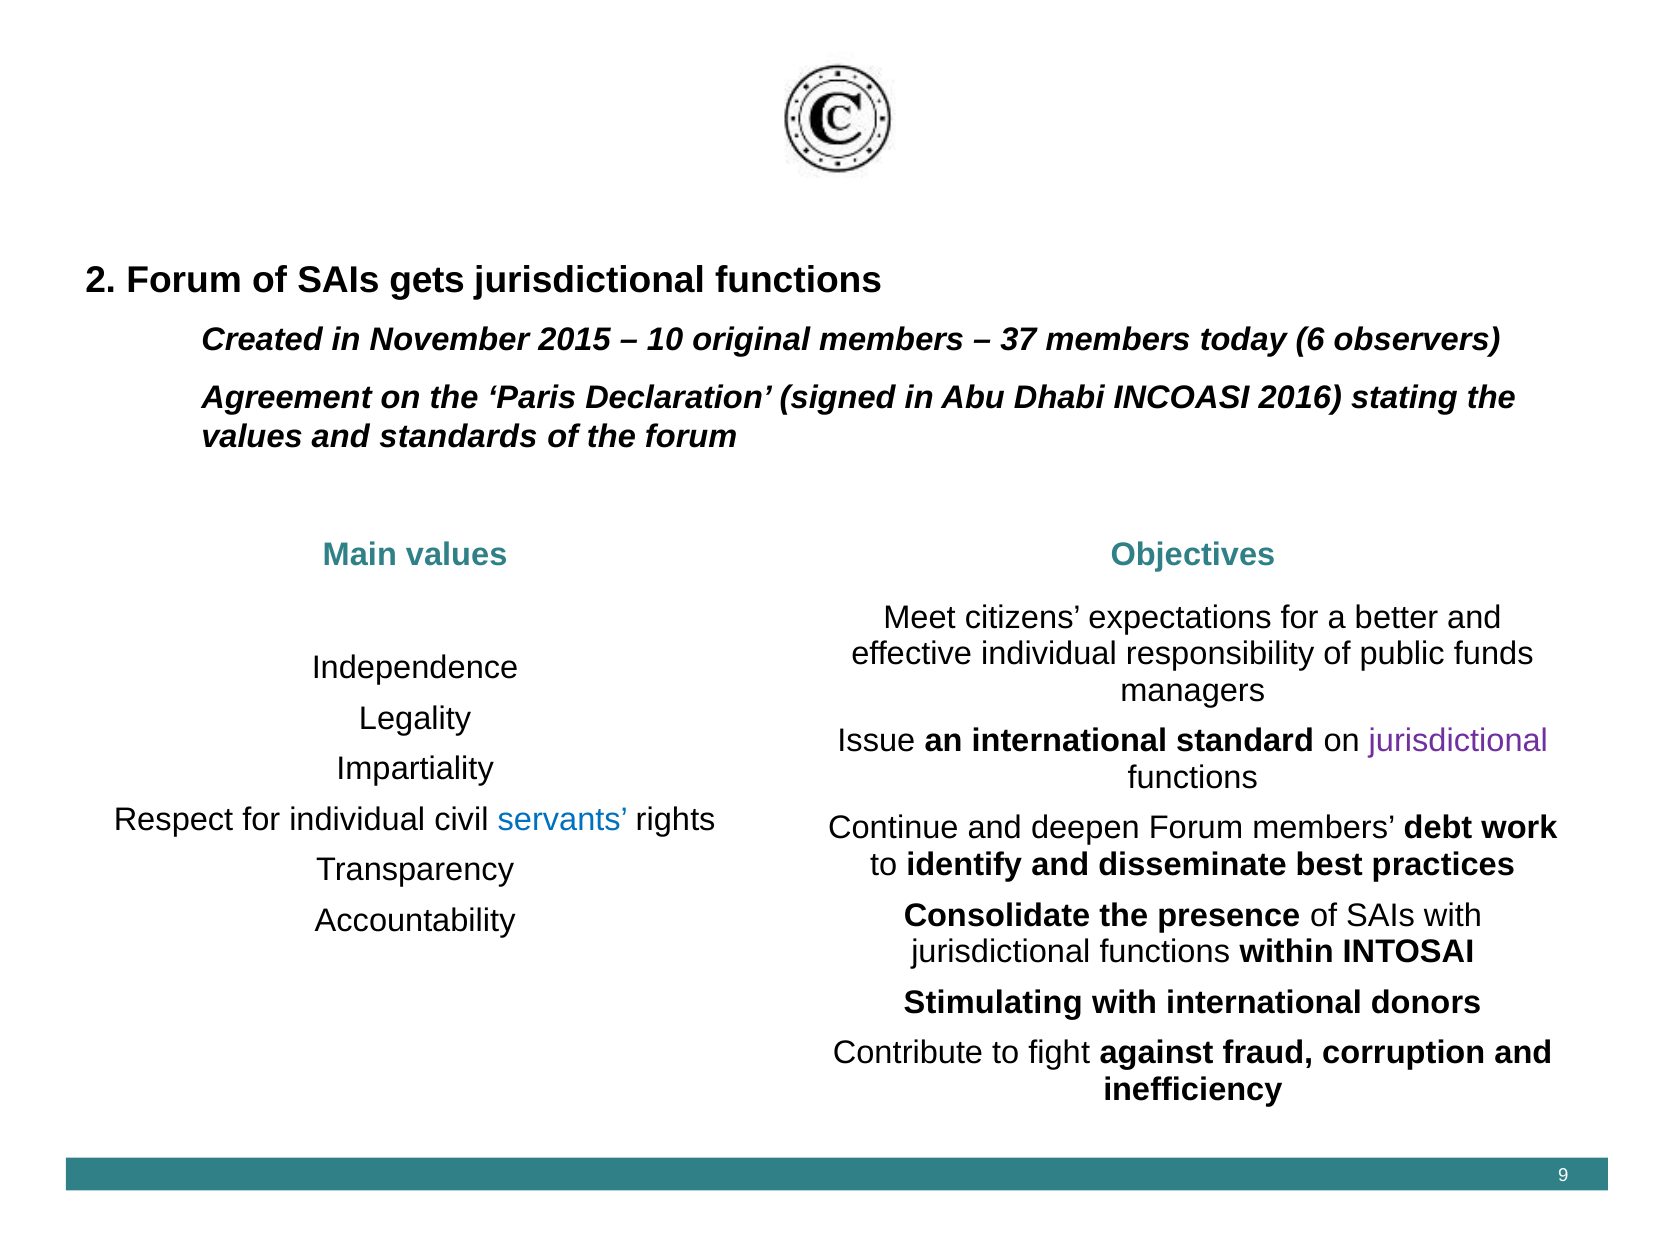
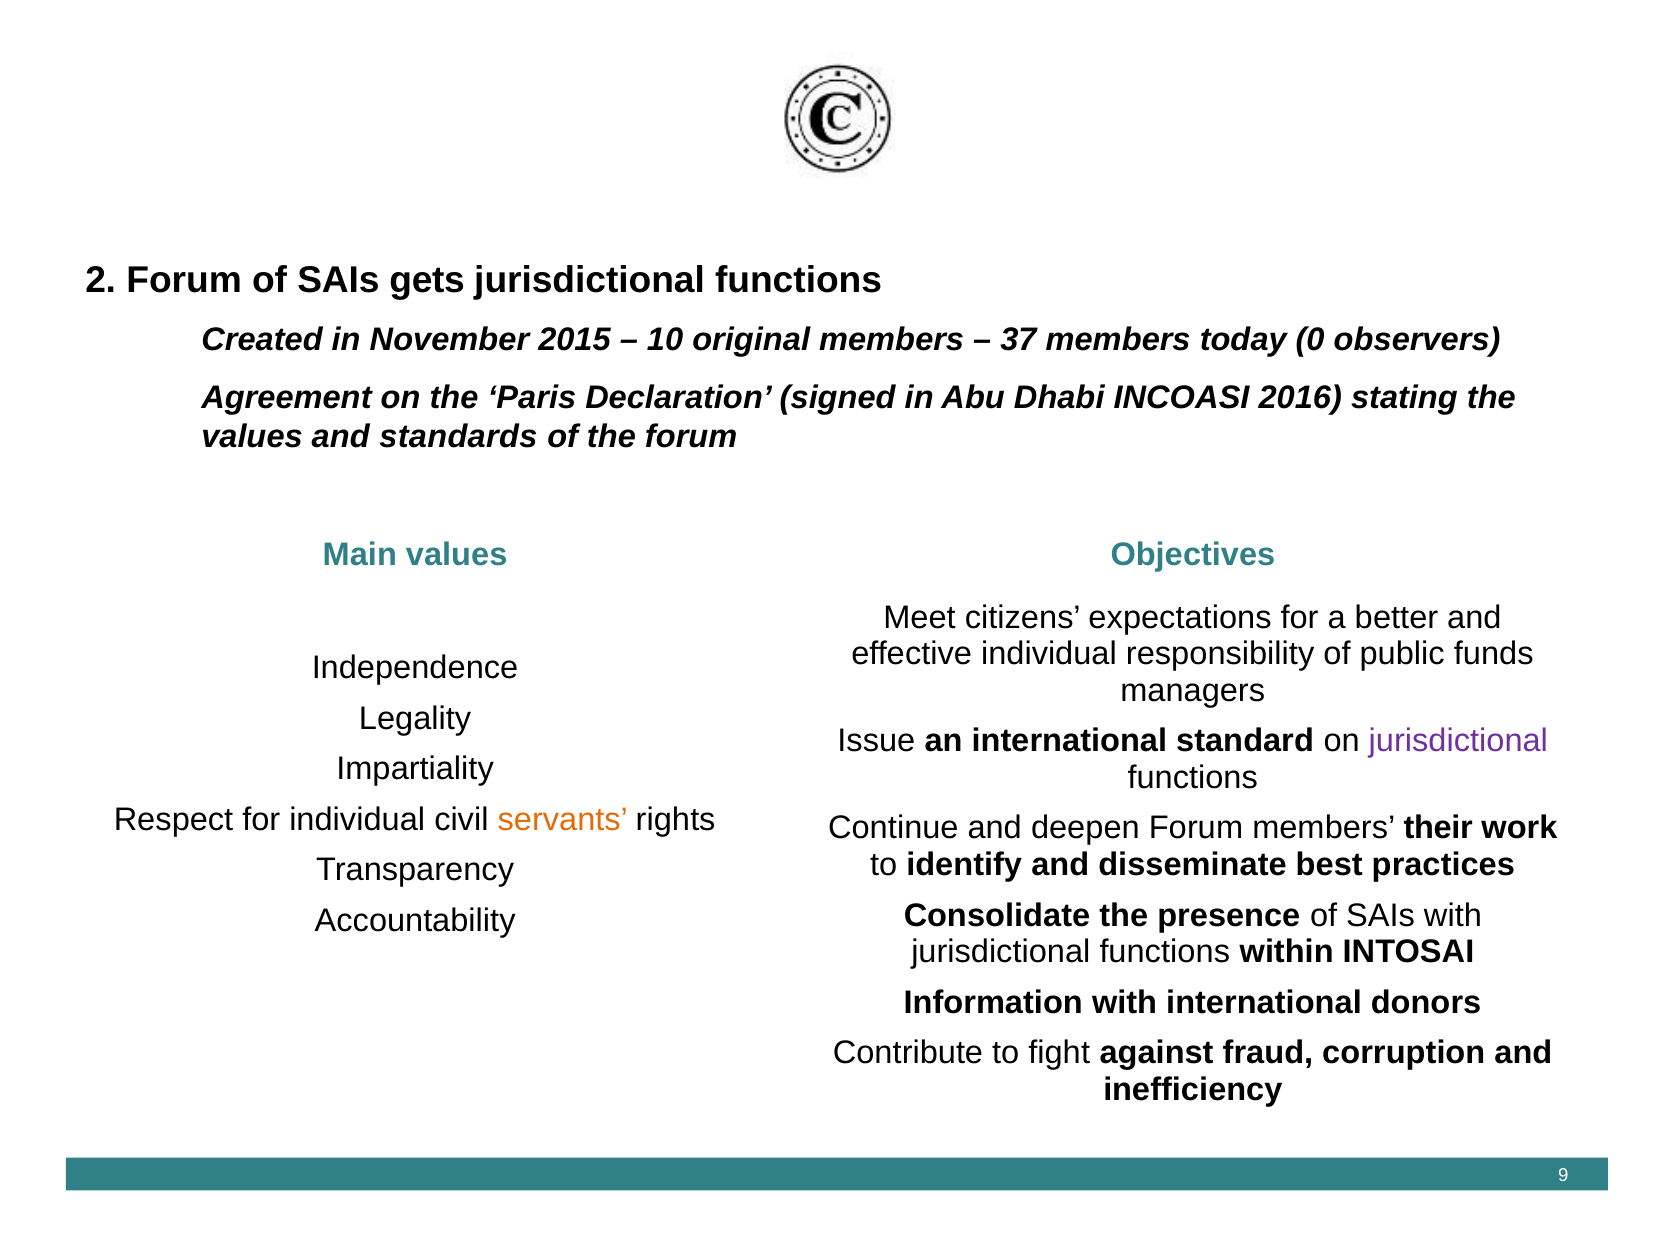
6: 6 -> 0 (1310, 340)
servants colour: blue -> orange (563, 819)
debt: debt -> their (1438, 828)
Stimulating: Stimulating -> Information (993, 1002)
